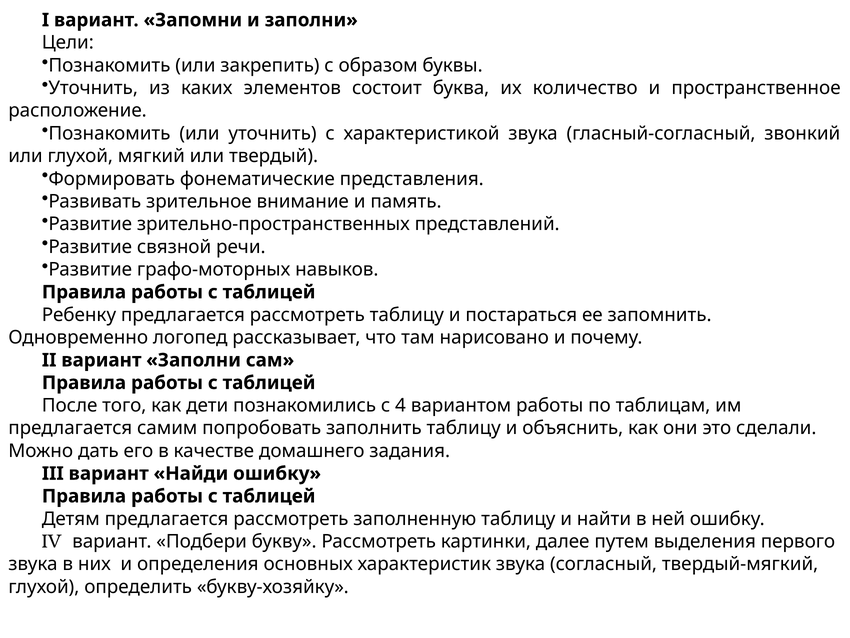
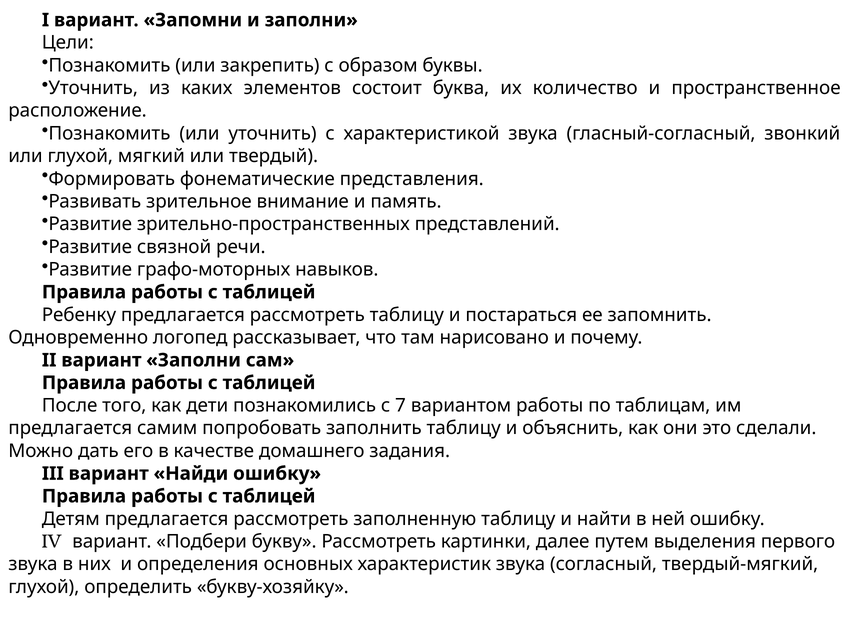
4: 4 -> 7 (400, 405)
